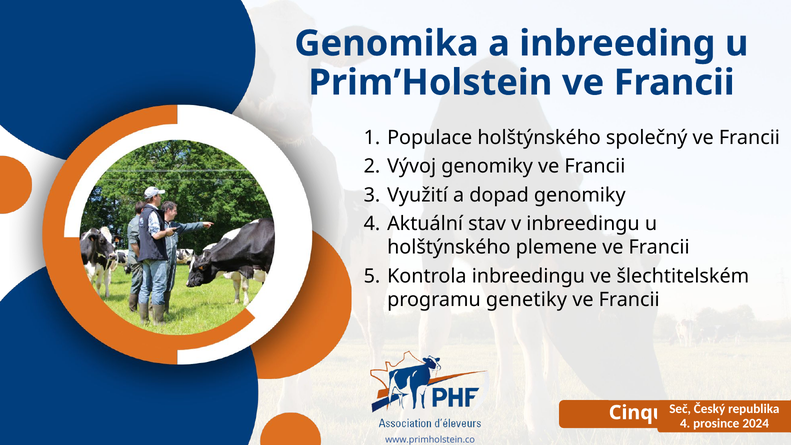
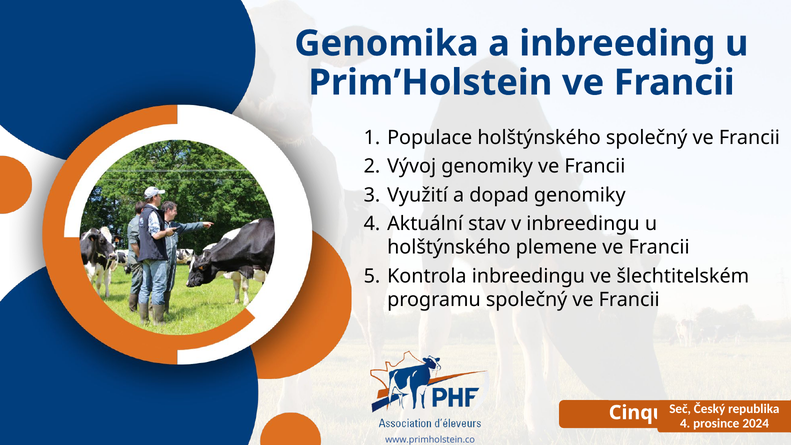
programu genetiky: genetiky -> společný (527, 300)
